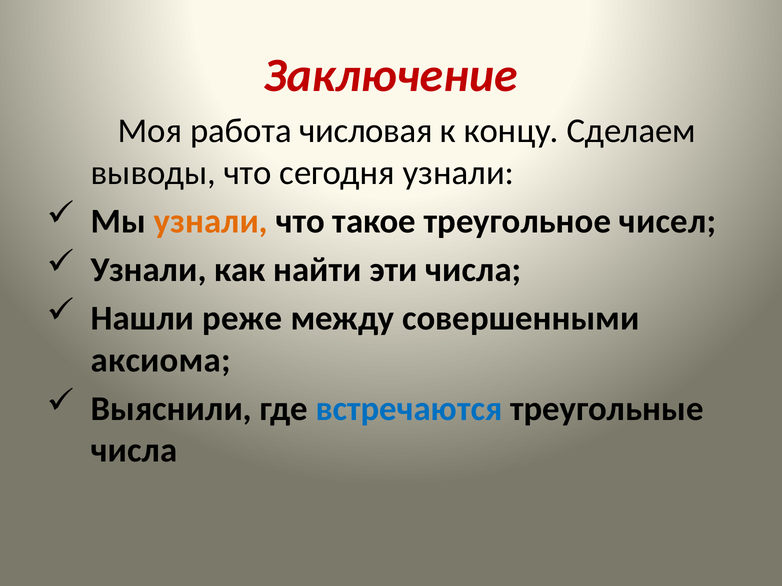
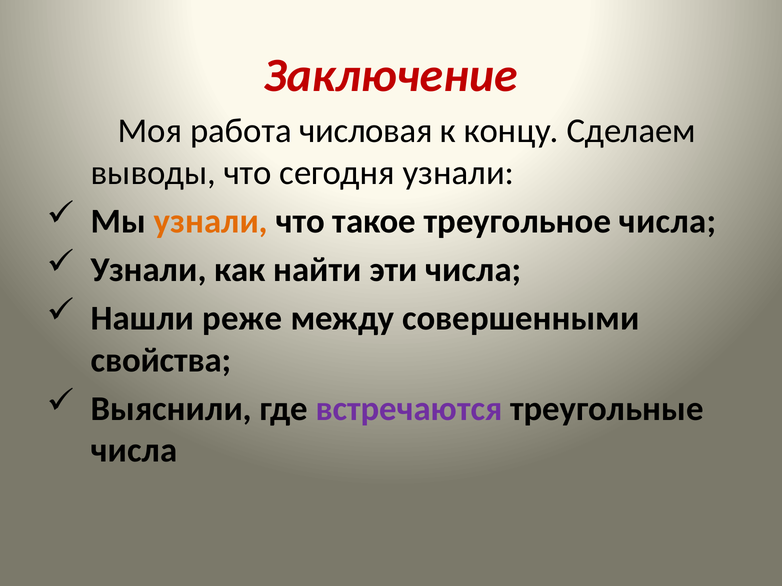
треугольное чисел: чисел -> числа (668, 221)
аксиома: аксиома -> свойства (161, 361)
встречаются colour: blue -> purple (409, 409)
